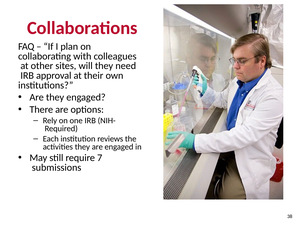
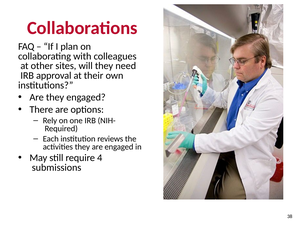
7: 7 -> 4 (100, 158)
